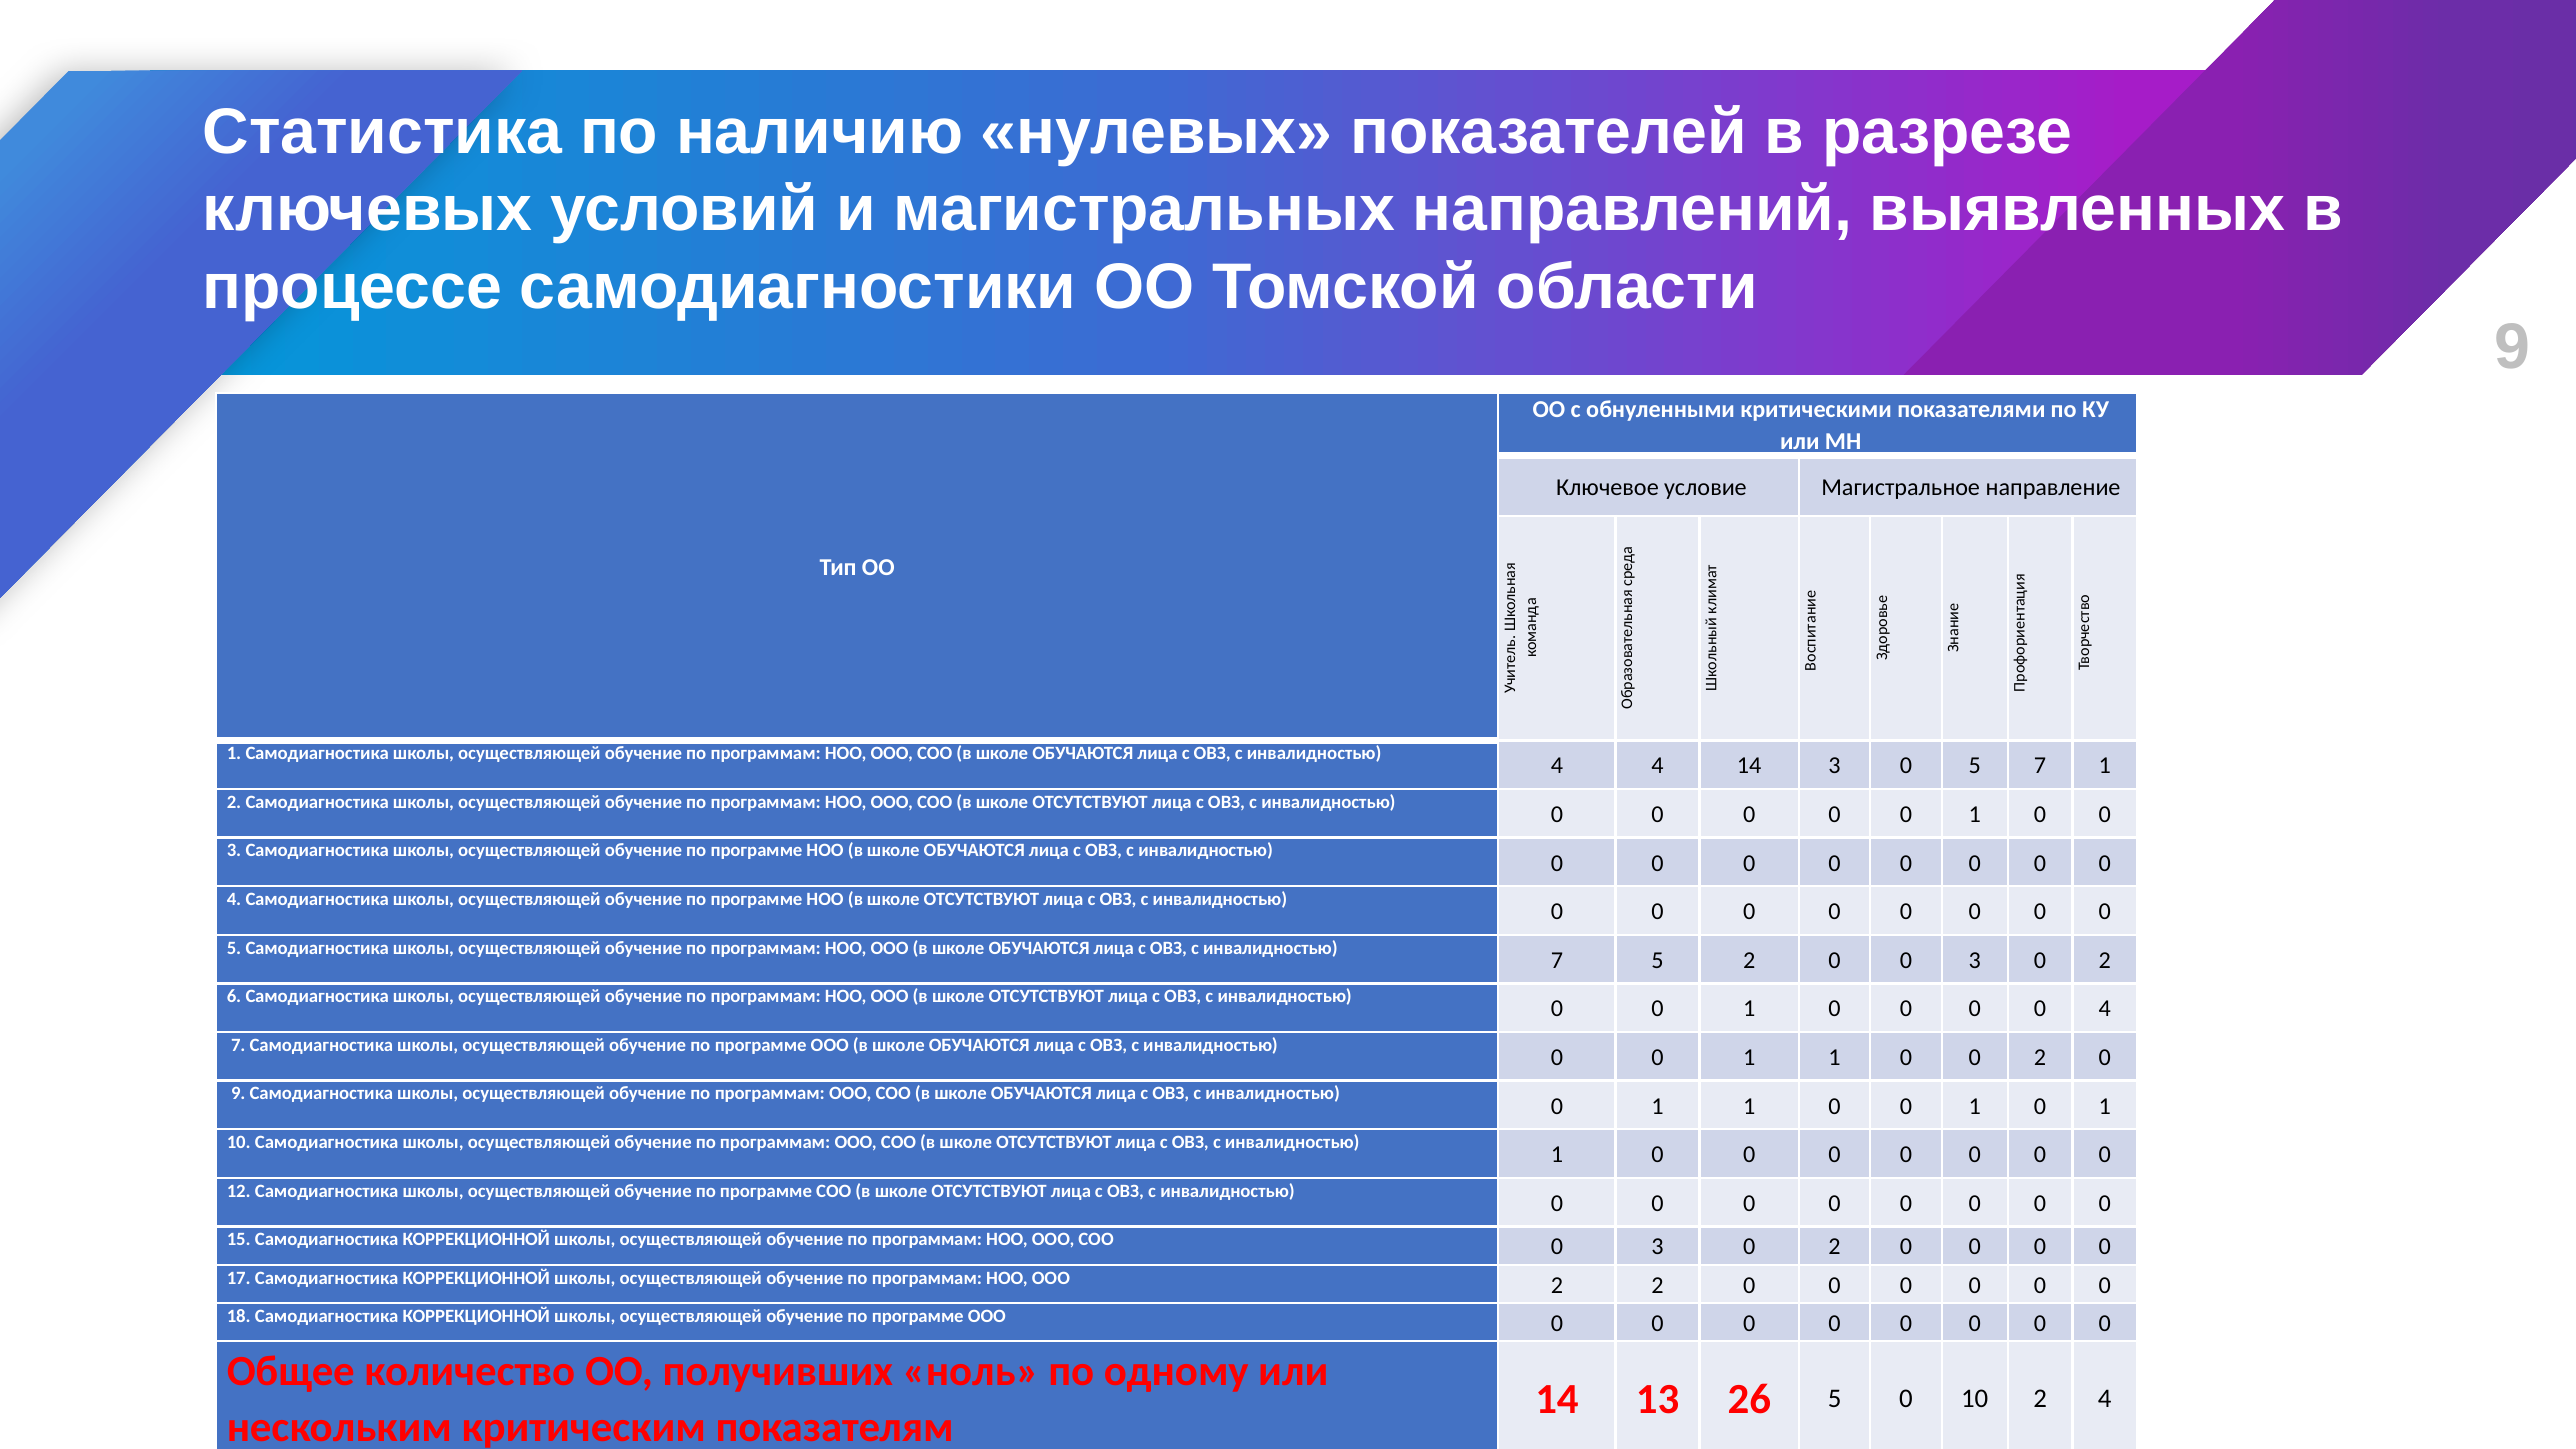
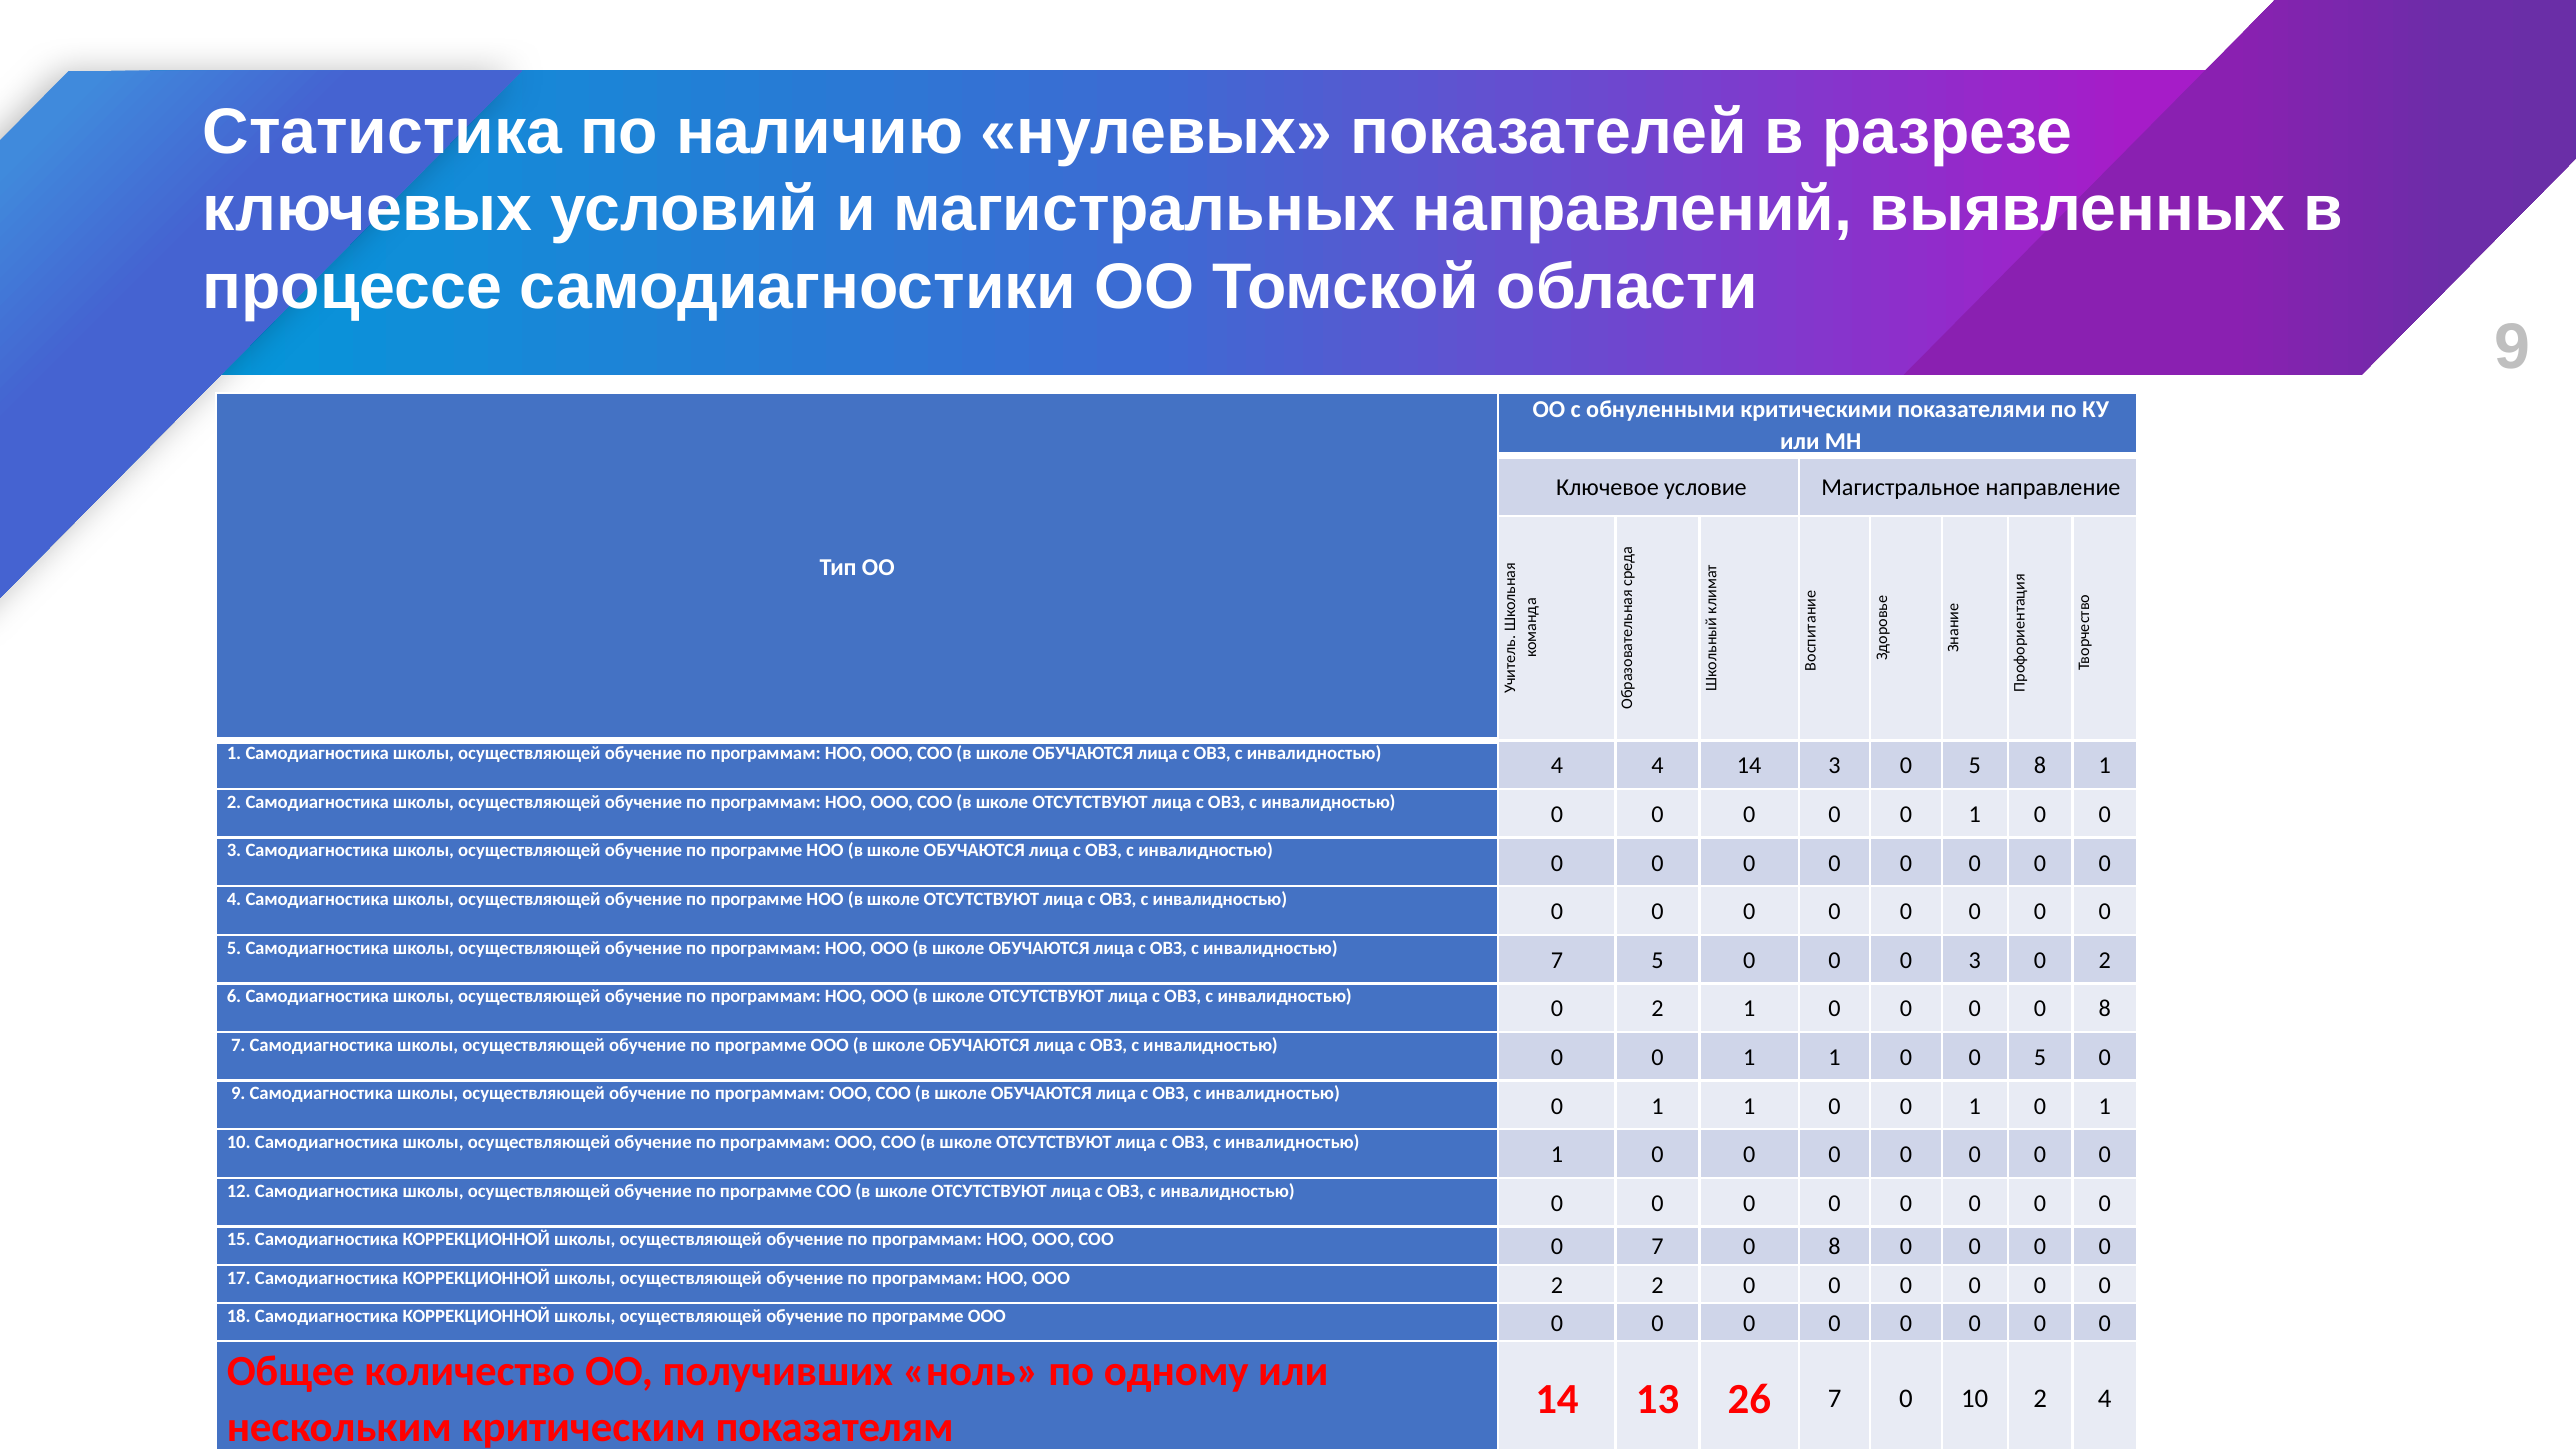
5 7: 7 -> 8 (2040, 766)
7 5 2: 2 -> 0 (1749, 960)
0: 0 -> 2 (1658, 1009)
4: 4 -> 8 (2105, 1009)
1 0 0 2: 2 -> 5 (2040, 1058)
СОО 0 3: 3 -> 7 (1658, 1247)
2: 2 -> 8 (1835, 1247)
26 5: 5 -> 7 (1835, 1399)
